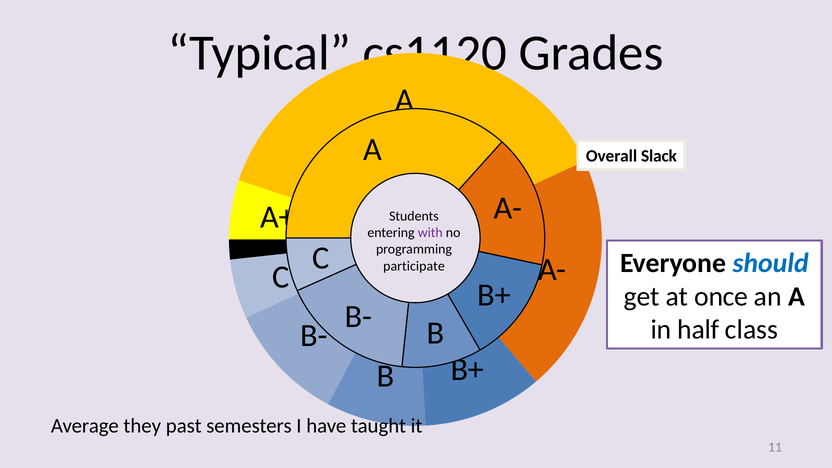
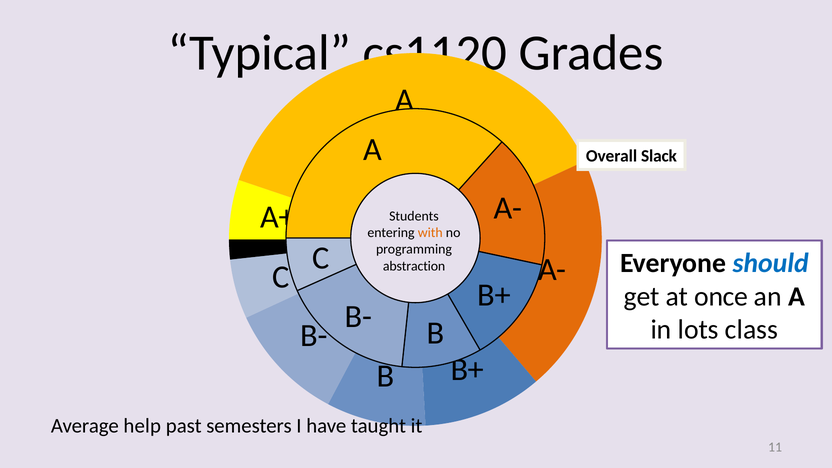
with colour: purple -> orange (430, 233)
participate: participate -> abstraction (414, 266)
half: half -> lots (698, 330)
they: they -> help (142, 426)
